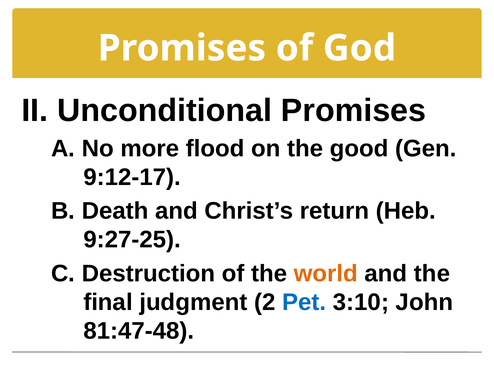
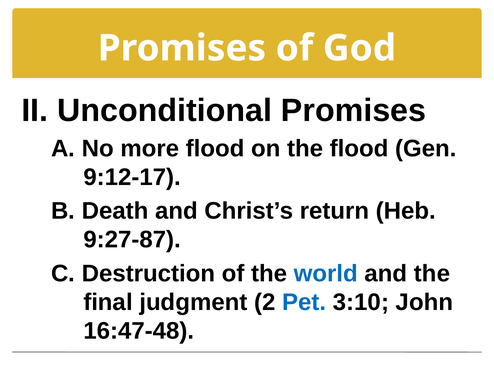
the good: good -> flood (359, 149)
9:27-25: 9:27-25 -> 9:27-87 (132, 240)
world colour: orange -> blue (326, 274)
81:47-48: 81:47-48 -> 16:47-48 (139, 331)
